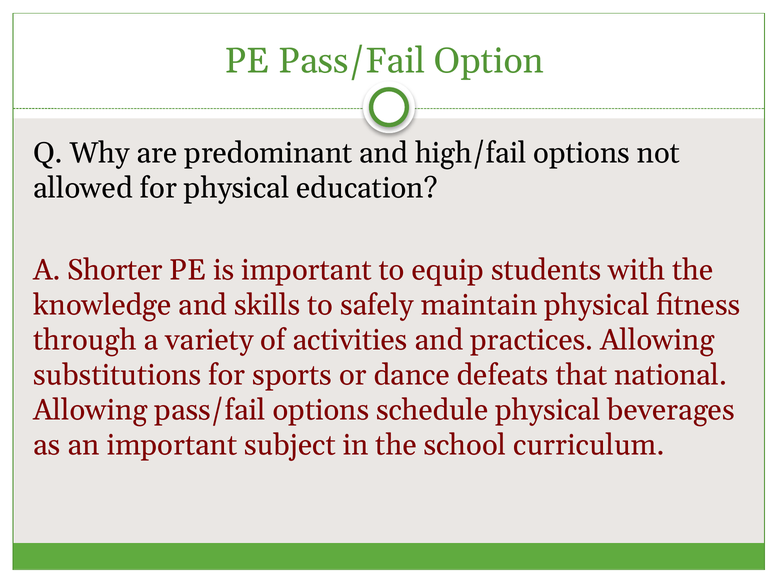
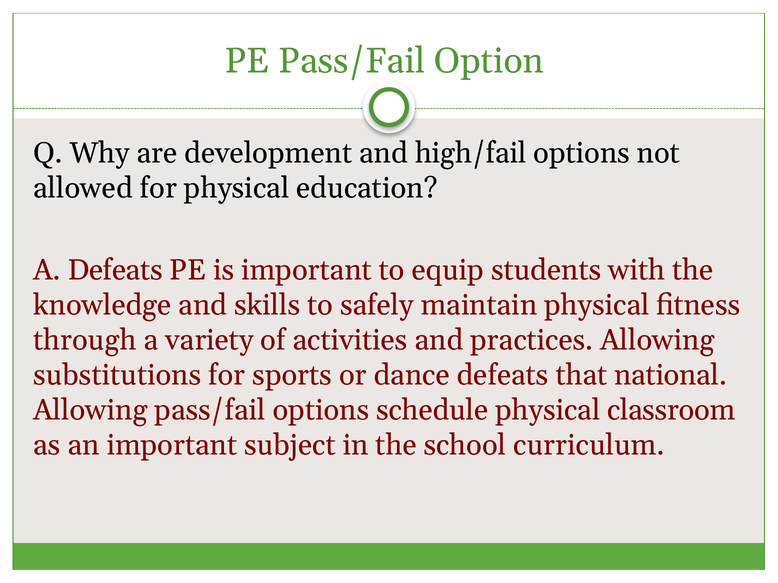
predominant: predominant -> development (268, 153)
A Shorter: Shorter -> Defeats (115, 270)
beverages: beverages -> classroom (671, 410)
